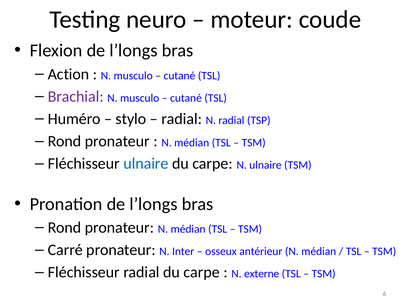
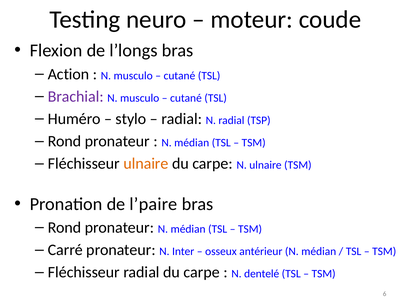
ulnaire colour: blue -> orange (146, 164)
Pronation de l’longs: l’longs -> l’paire (153, 204)
externe: externe -> dentelé (262, 274)
